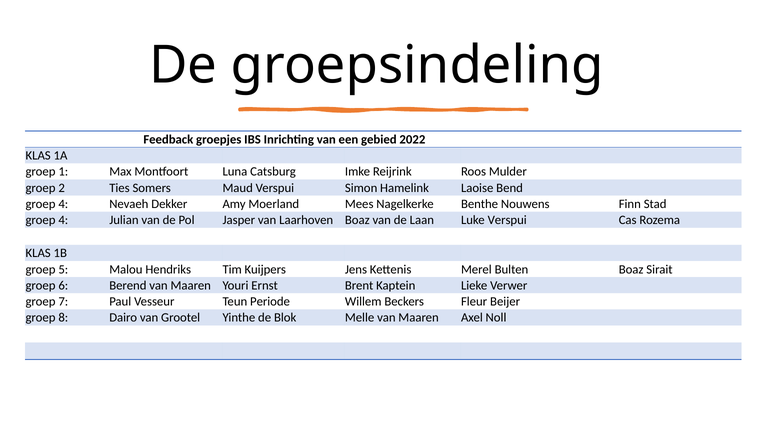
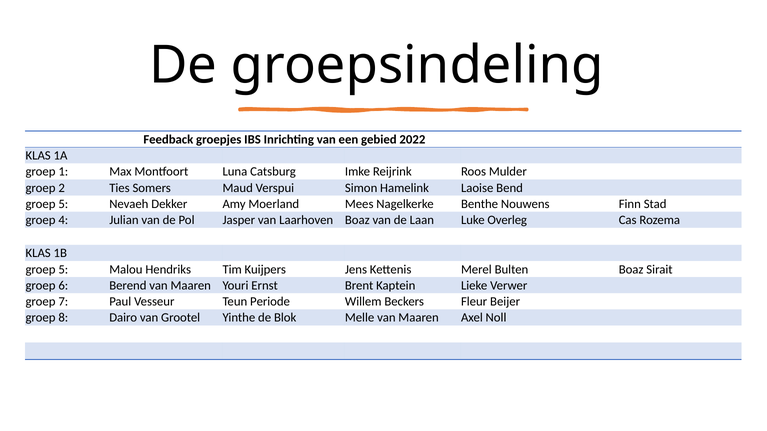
4: 4 -> 5 (63, 204)
Luke Verspui: Verspui -> Overleg (507, 220)
